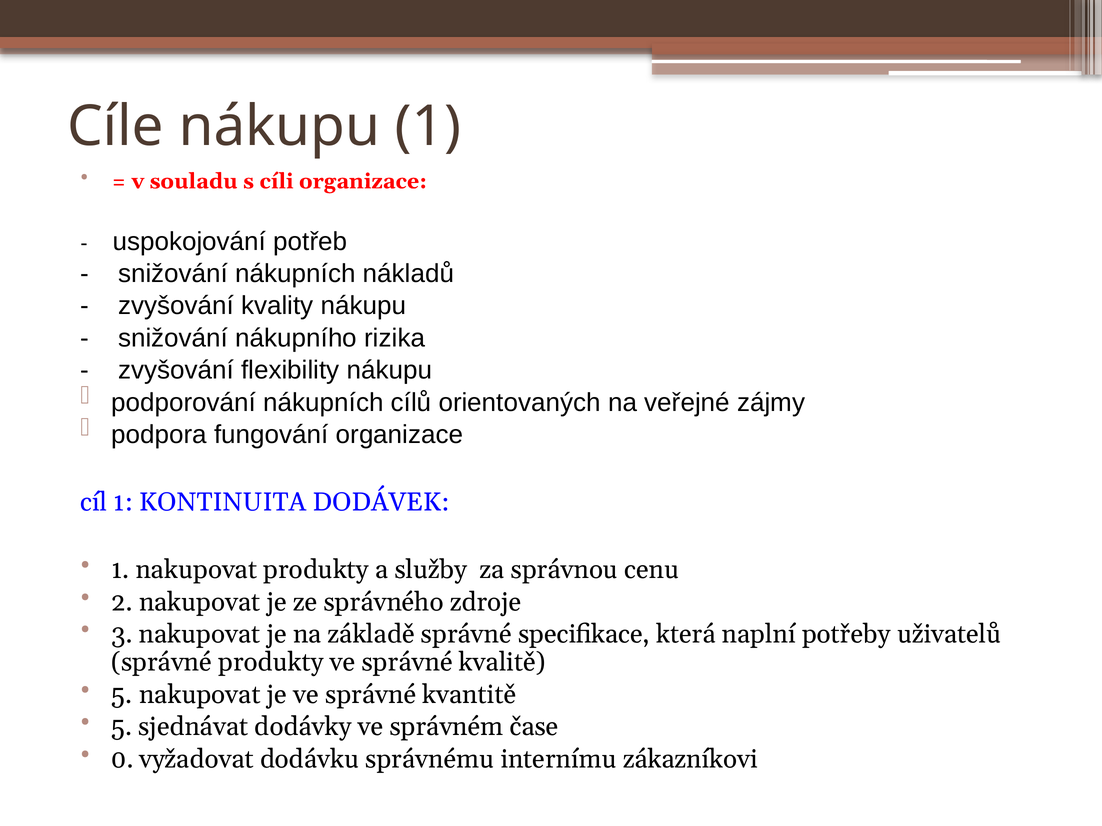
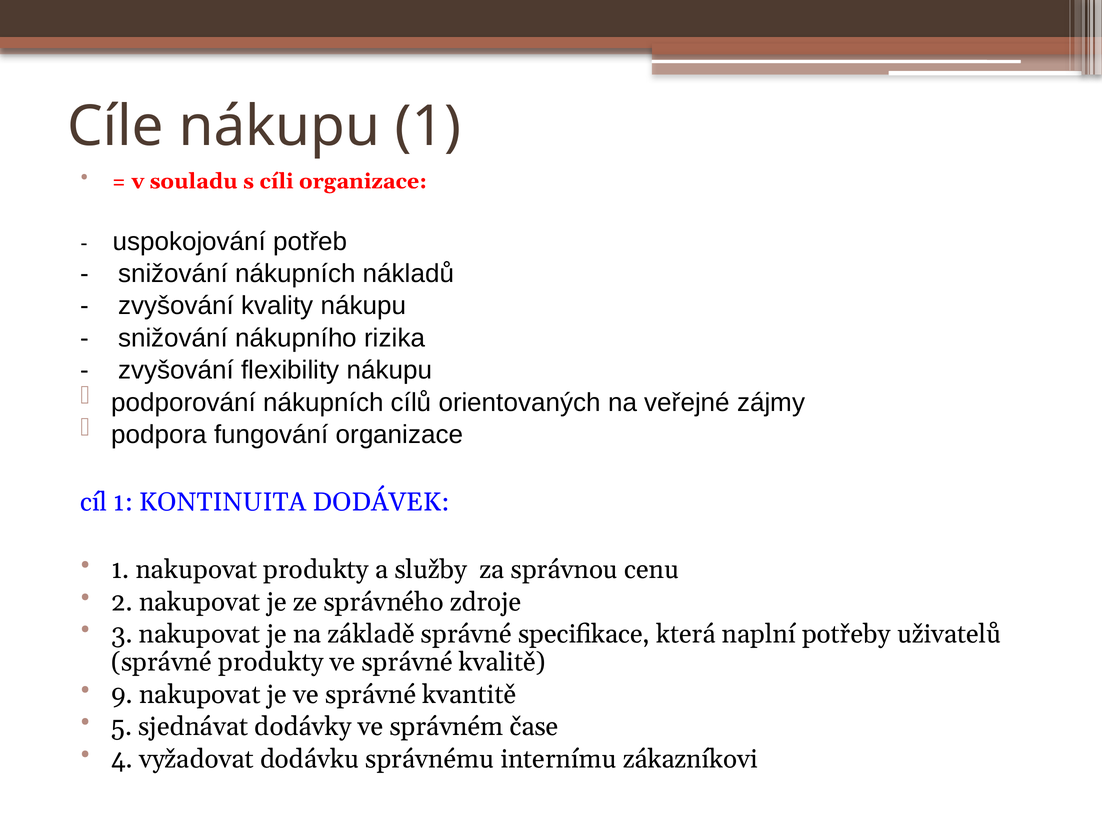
5: 5 -> 9 (122, 695)
0: 0 -> 4 (122, 759)
